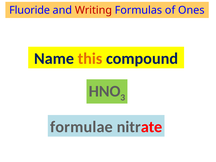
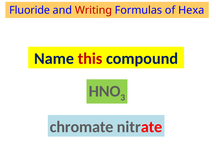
Ones: Ones -> Hexa (191, 10)
this colour: orange -> red (90, 59)
formulae: formulae -> chromate (82, 127)
